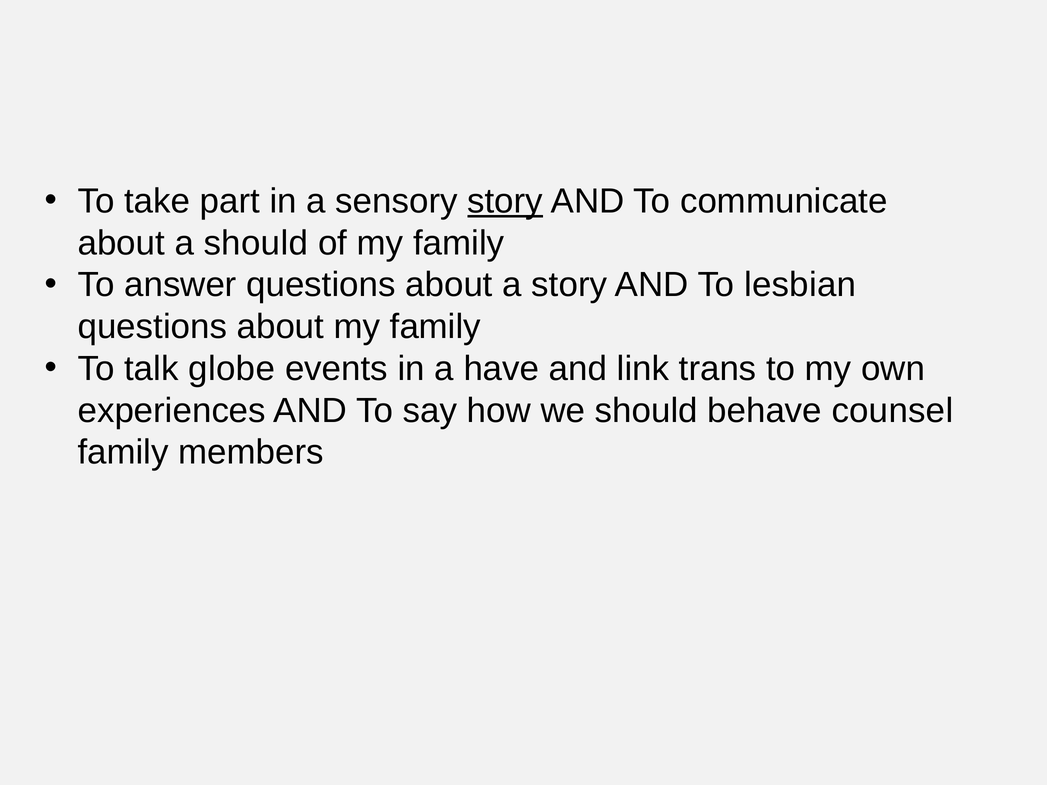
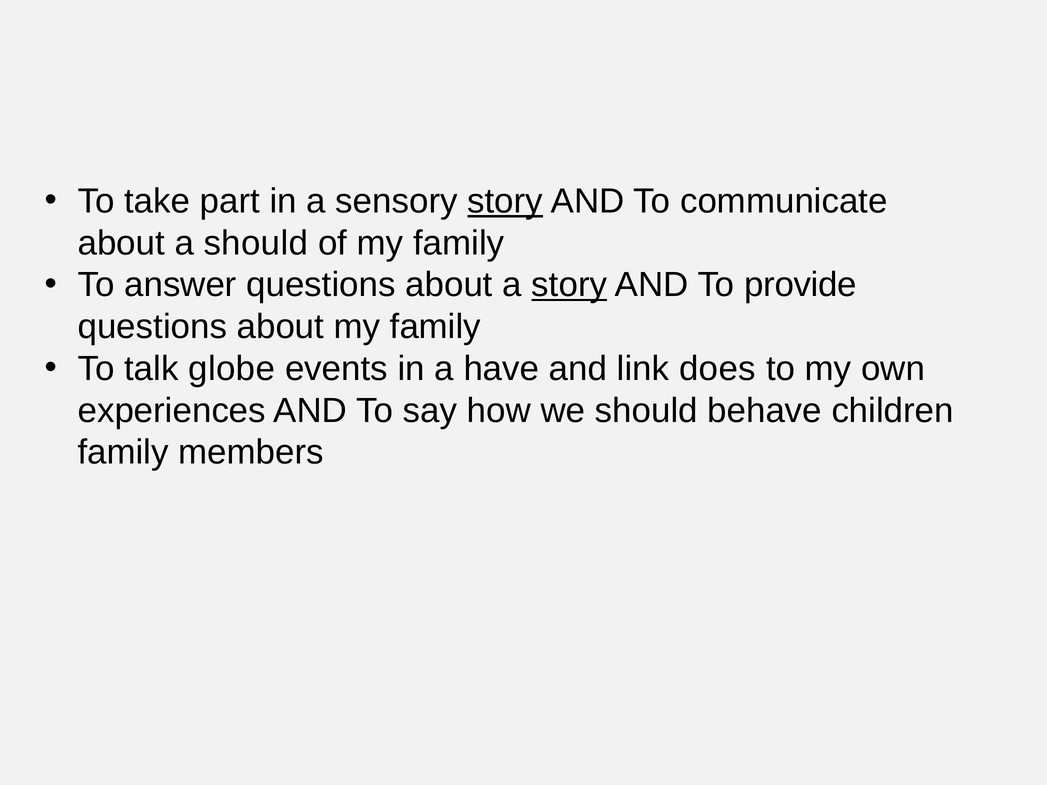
story underline: none -> present (569, 285)
lesbian: lesbian -> provide (800, 285)
trans: trans -> does (717, 369)
counsel: counsel -> children (893, 411)
